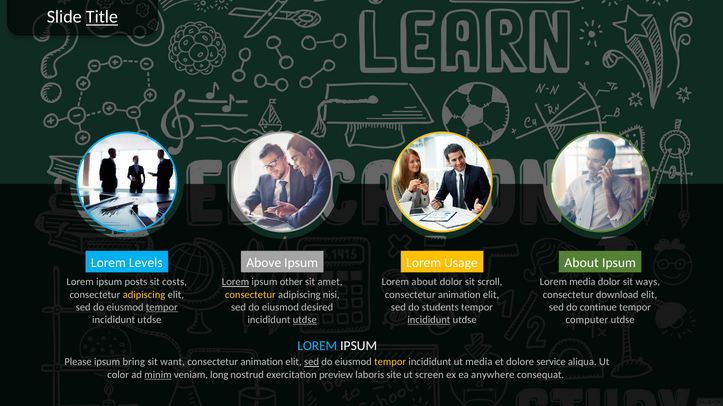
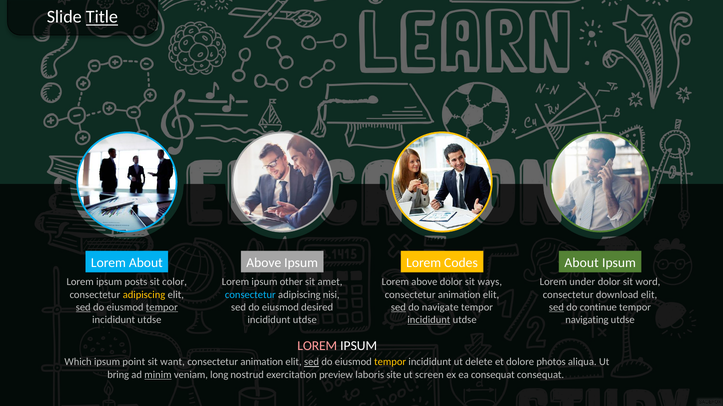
Lorem Levels: Levels -> About (146, 263)
Usage: Usage -> Codes (461, 263)
costs: costs -> color (175, 282)
Lorem underline: present -> none (235, 282)
Lorem about: about -> above (424, 282)
scroll: scroll -> ways (490, 282)
Lorem media: media -> under (582, 282)
ways: ways -> word (648, 282)
consectetur colour: yellow -> light blue (250, 295)
sed underline: none -> present (83, 308)
sed underline: none -> present (398, 308)
students: students -> navigate (440, 308)
sed underline: none -> present (556, 308)
utdse underline: present -> none (305, 320)
computer: computer -> navigating (587, 320)
LOREM colour: light blue -> pink (317, 346)
Please: Please -> Which (78, 363)
bring: bring -> point (134, 363)
ut media: media -> delete (479, 363)
service: service -> photos (551, 363)
color: color -> bring (118, 375)
ea anywhere: anywhere -> consequat (493, 375)
